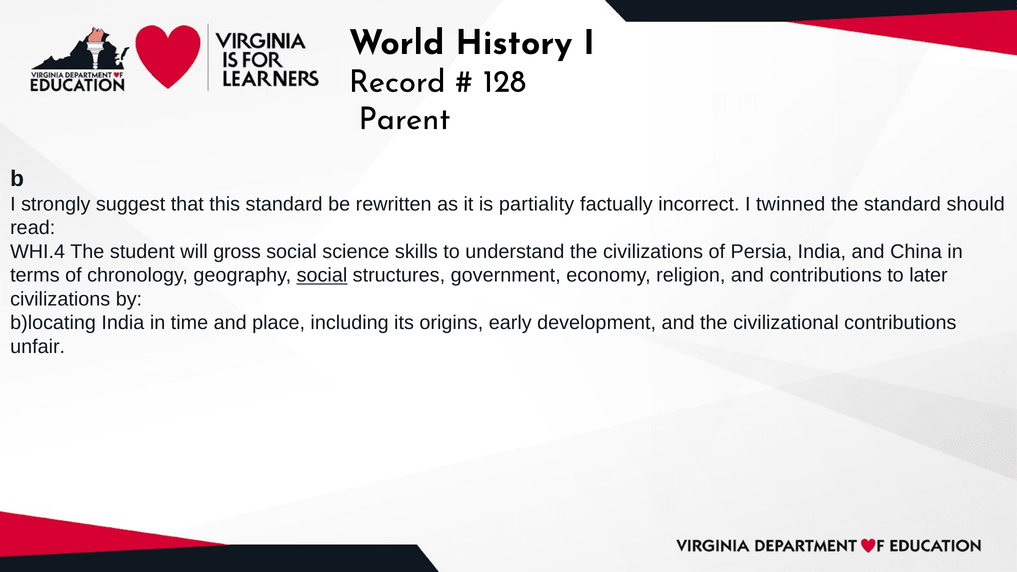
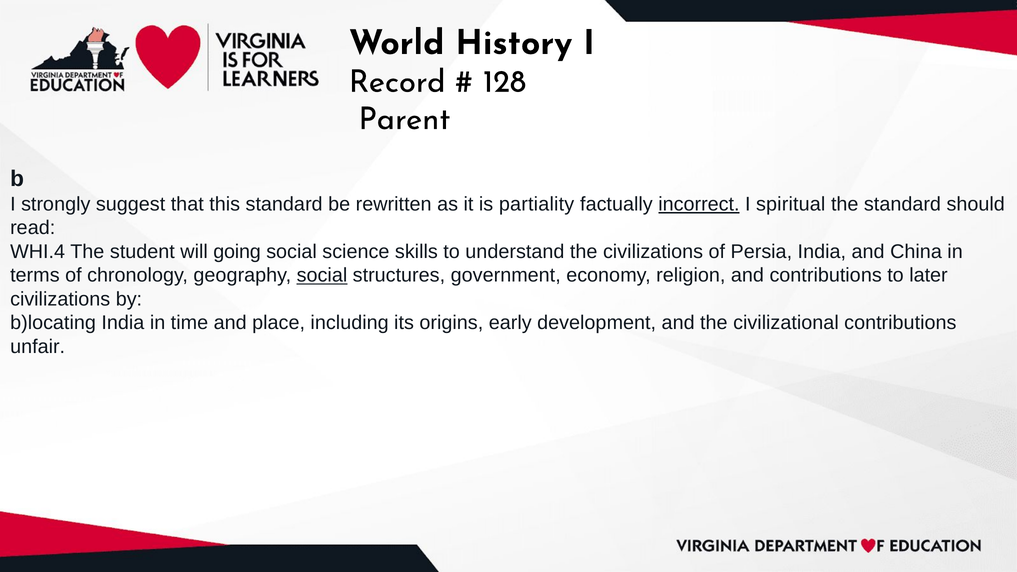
incorrect underline: none -> present (699, 204)
twinned: twinned -> spiritual (791, 204)
gross: gross -> going (237, 252)
